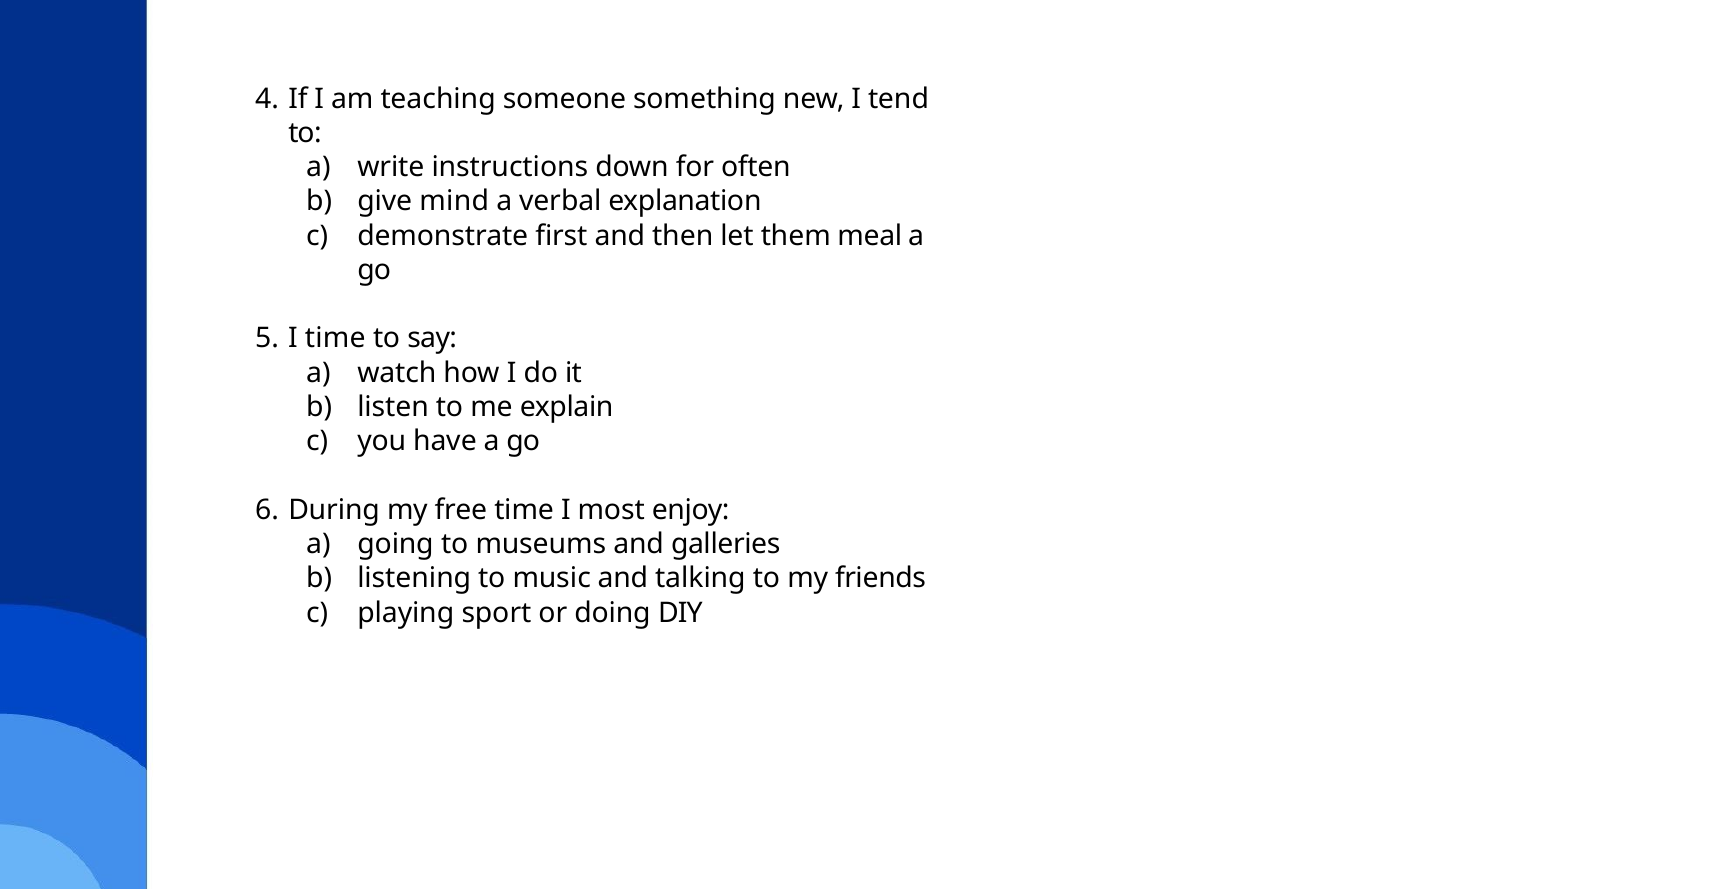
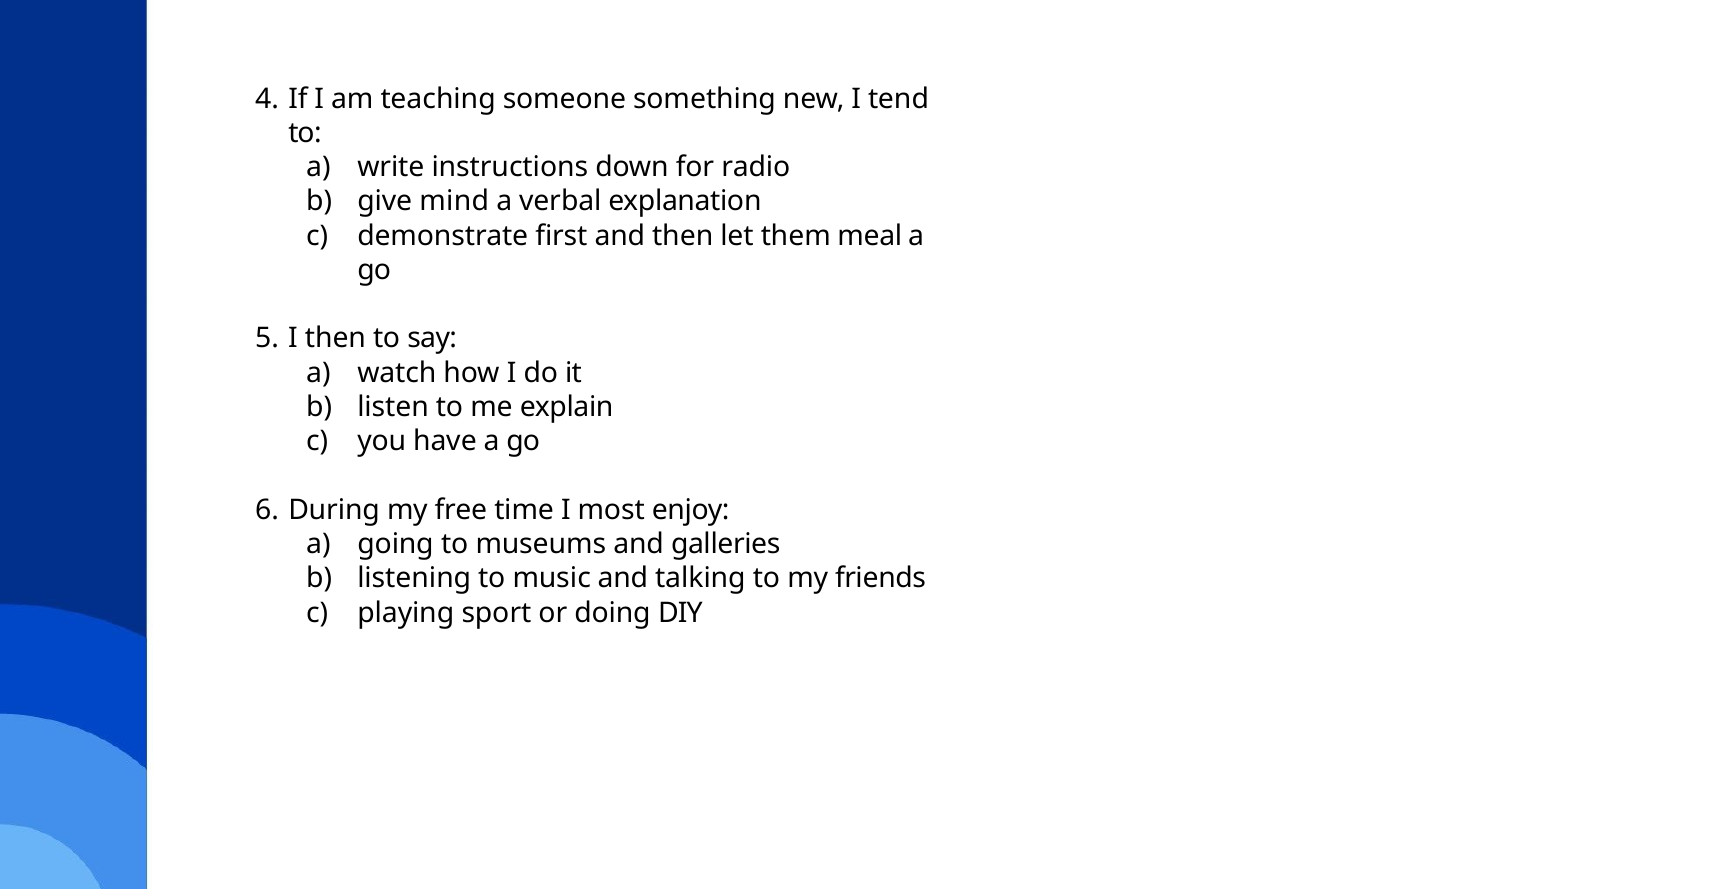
often: often -> radio (756, 167)
I time: time -> then (335, 339)
